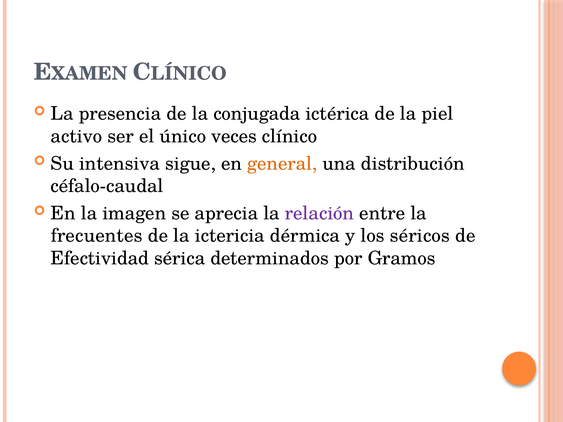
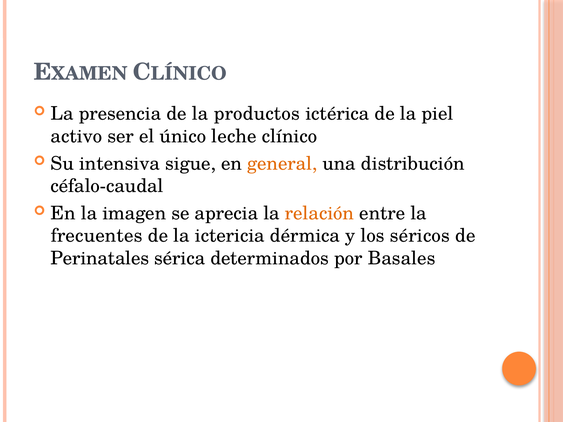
conjugada: conjugada -> productos (257, 114)
veces: veces -> leche (234, 136)
relación colour: purple -> orange (320, 213)
Efectividad: Efectividad -> Perinatales (100, 258)
Gramos: Gramos -> Basales (402, 258)
